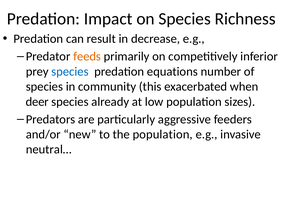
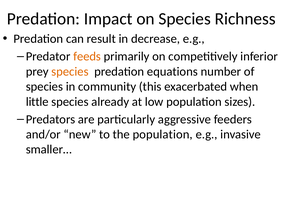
species colour: blue -> orange (70, 72)
deer: deer -> little (37, 102)
neutral…: neutral… -> smaller… (49, 150)
